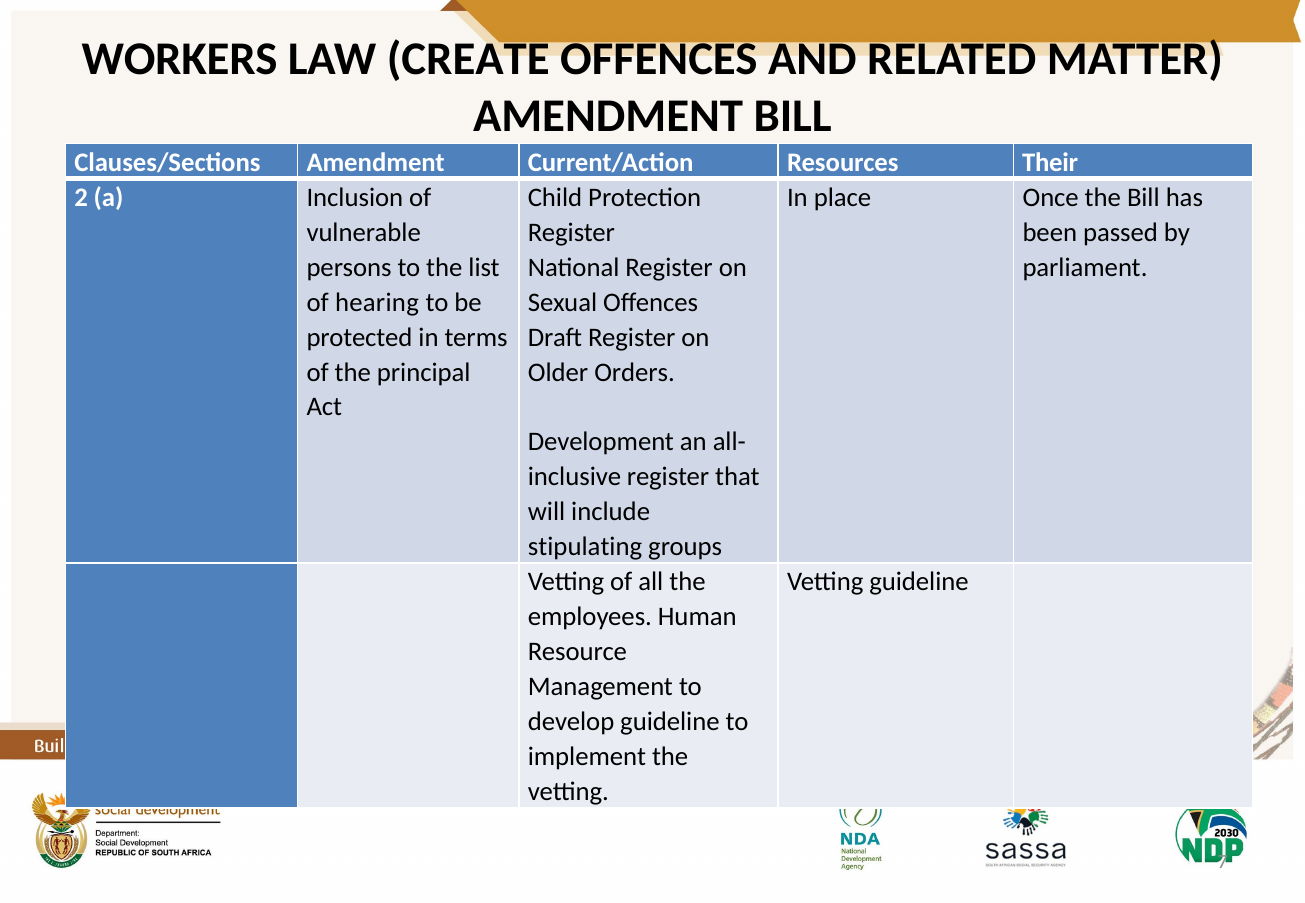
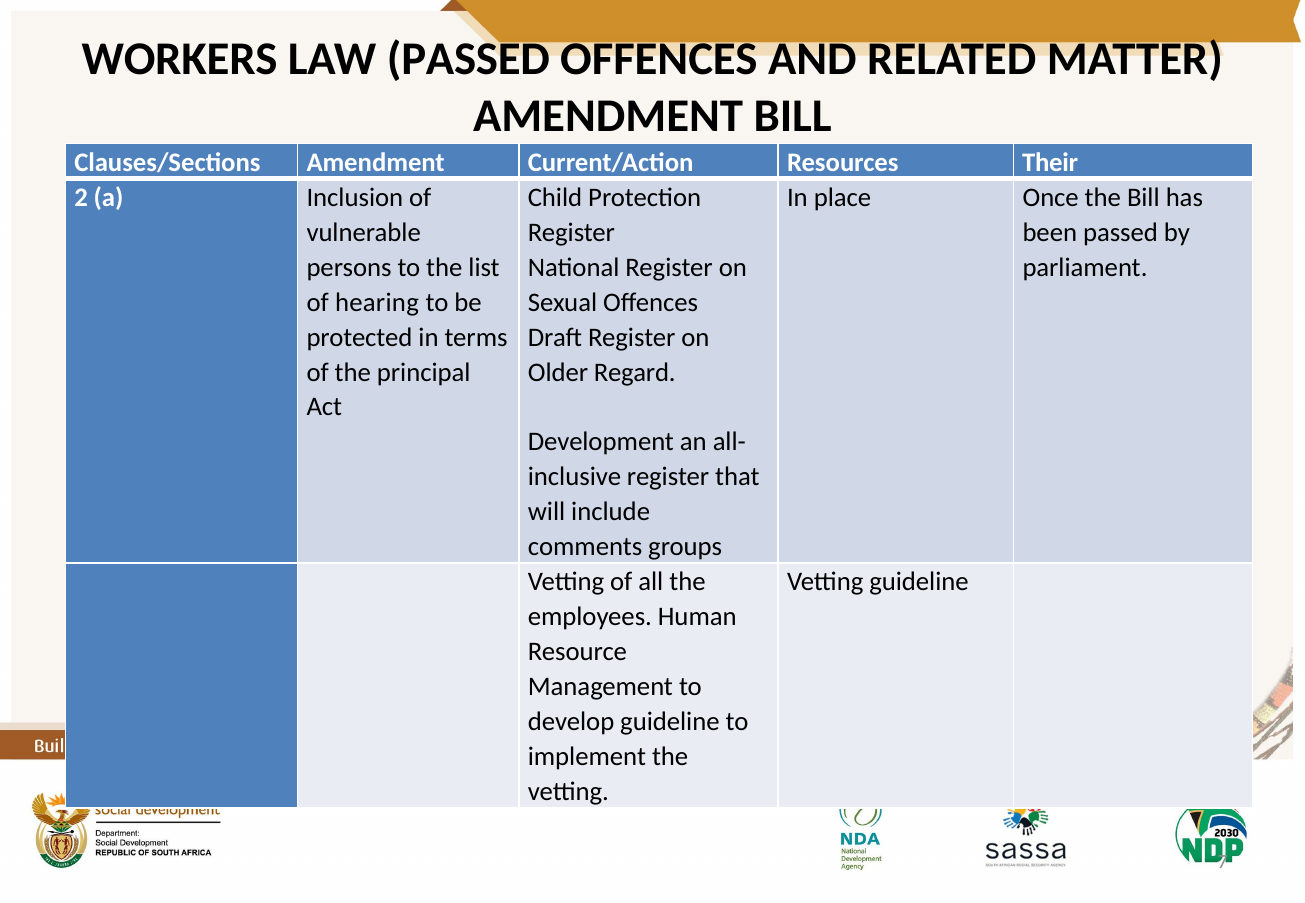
LAW CREATE: CREATE -> PASSED (468, 59)
Orders: Orders -> Regard (635, 372)
stipulating: stipulating -> comments (585, 547)
